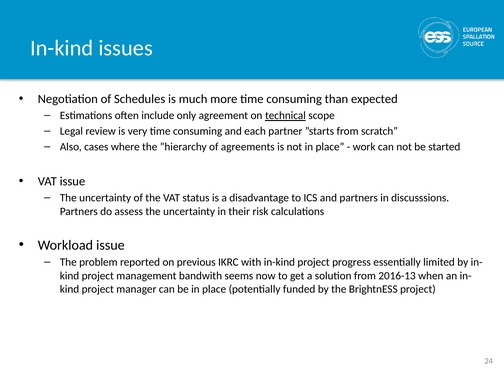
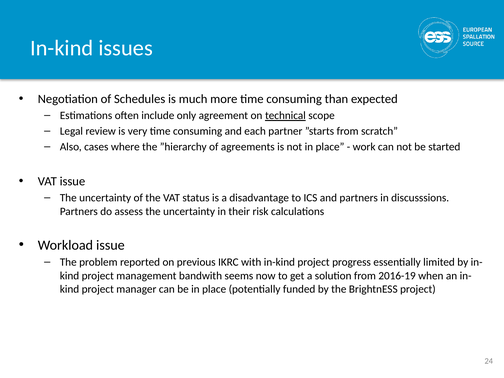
2016-13: 2016-13 -> 2016-19 (397, 276)
